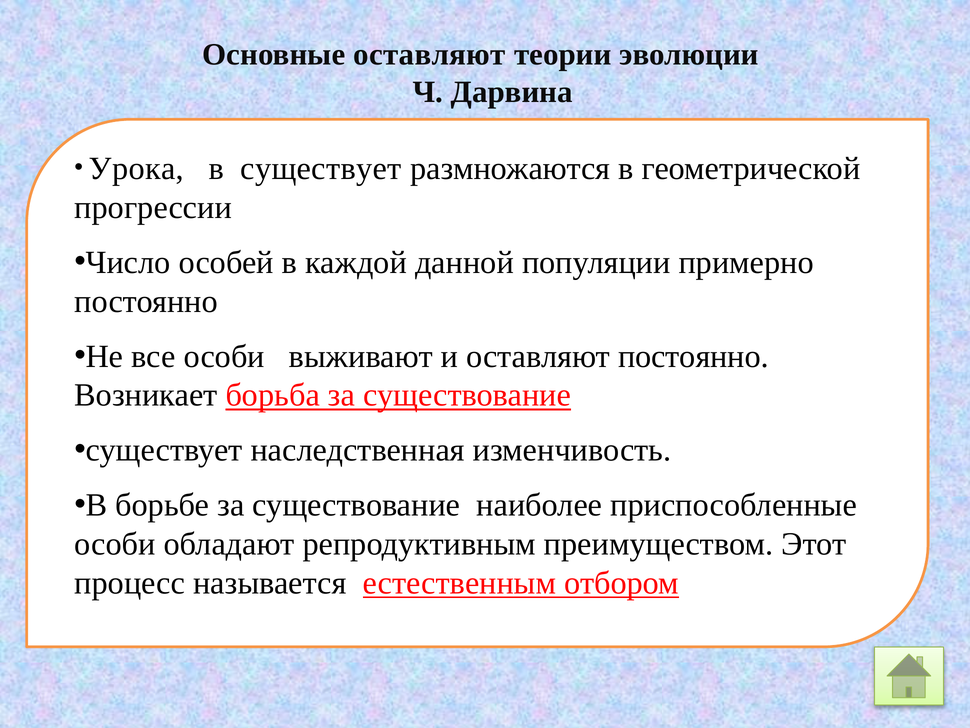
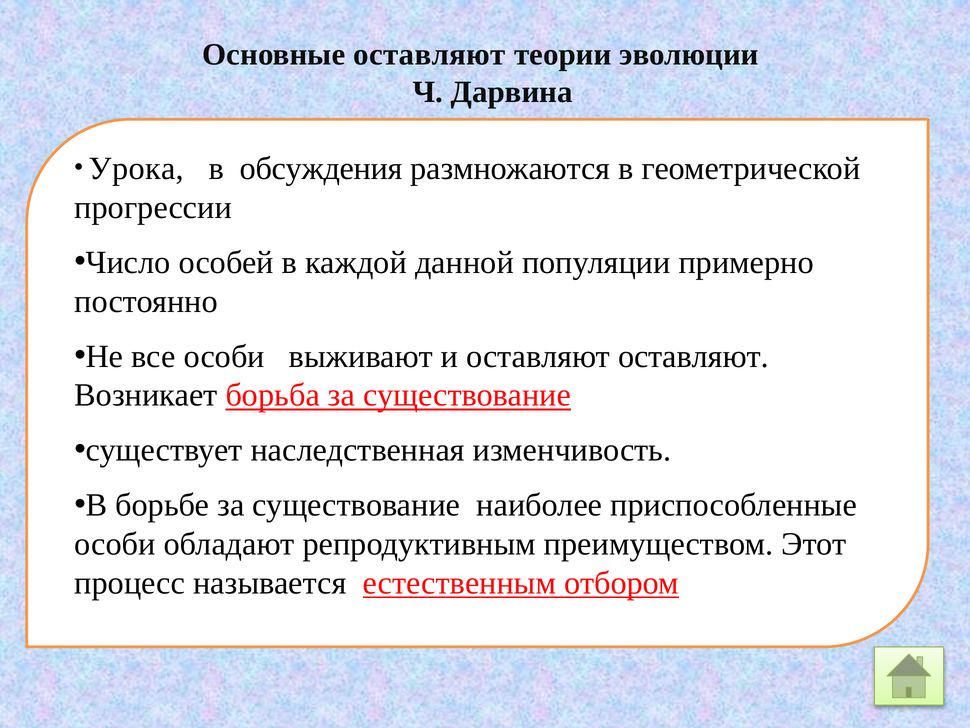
в существует: существует -> обсуждения (321, 169)
оставляют постоянно: постоянно -> оставляют (693, 356)
